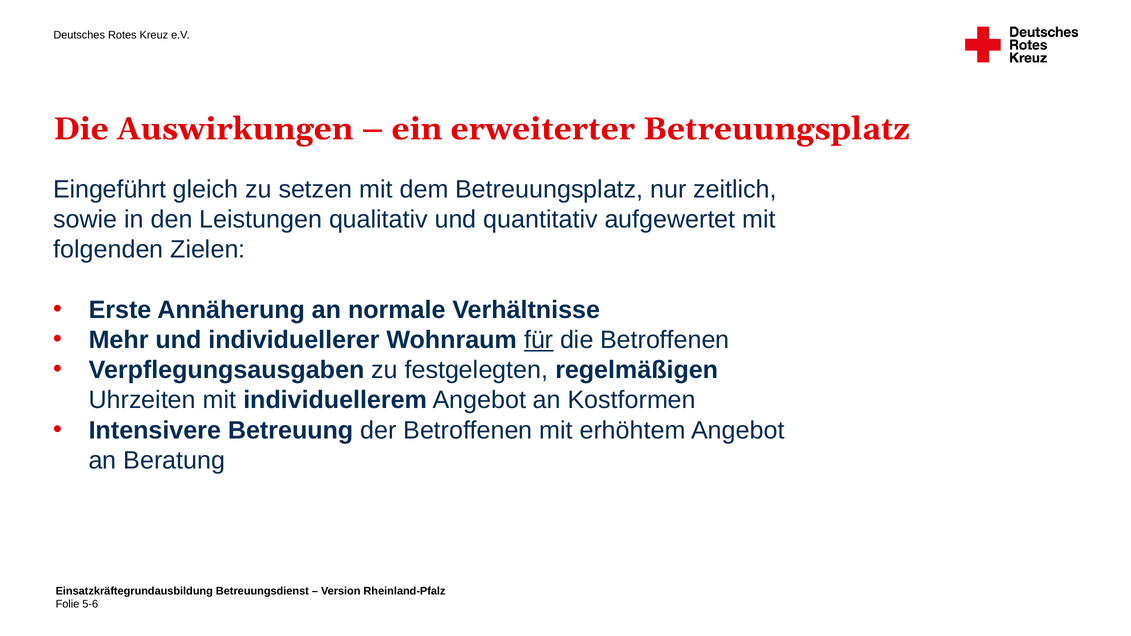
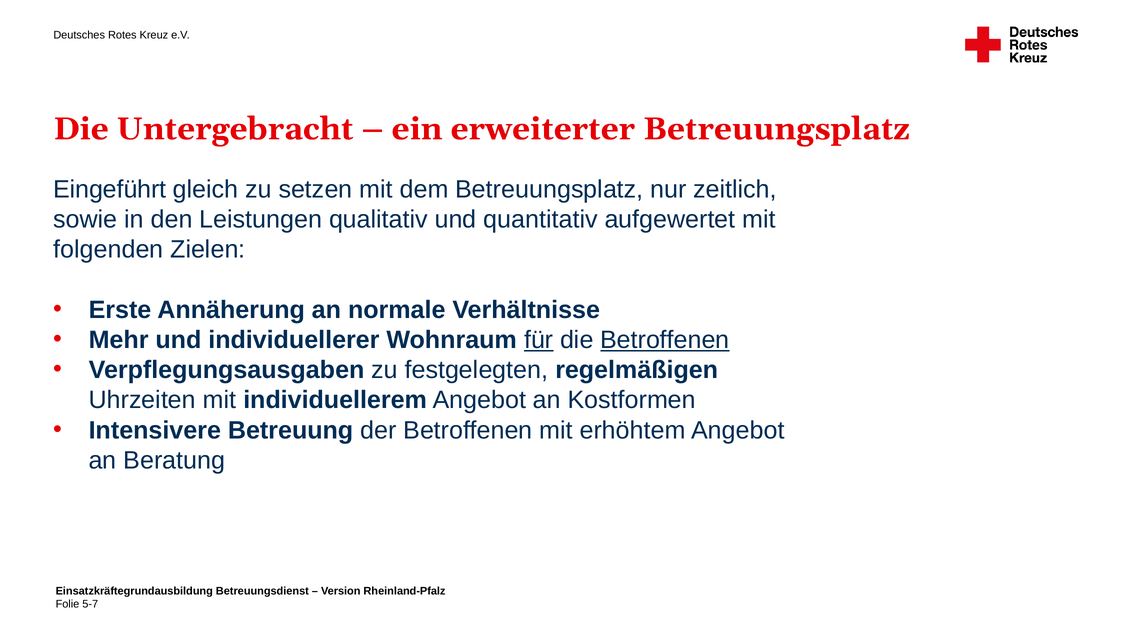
Auswirkungen: Auswirkungen -> Untergebracht (235, 129)
Betroffenen underline: none -> present (665, 340)
5-6: 5-6 -> 5-7 (90, 604)
